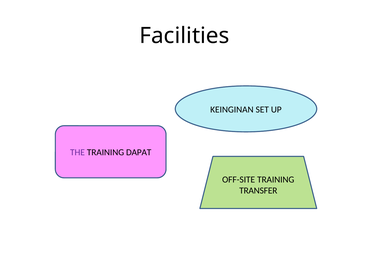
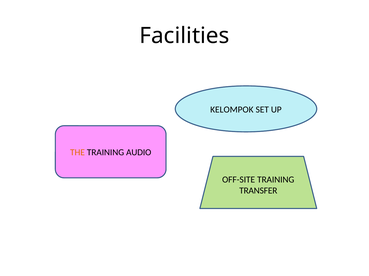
KEINGINAN: KEINGINAN -> KELOMPOK (232, 110)
THE colour: purple -> orange (77, 153)
DAPAT: DAPAT -> AUDIO (139, 153)
